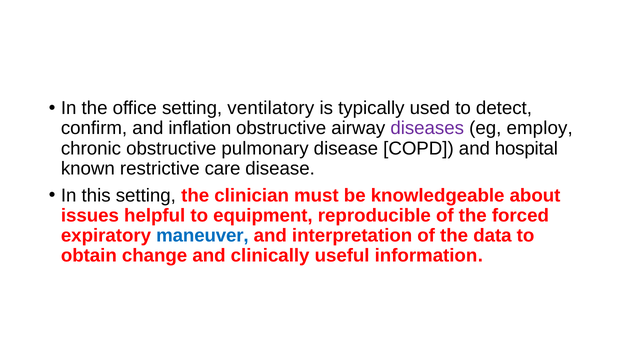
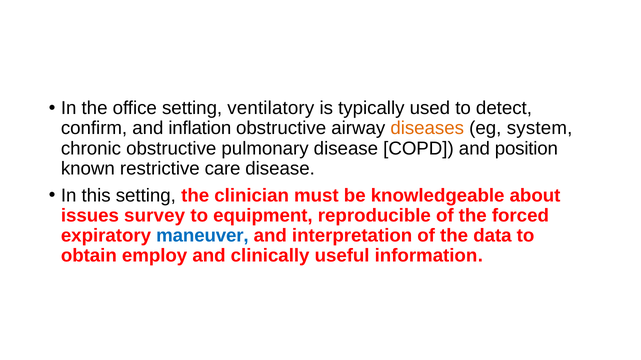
diseases colour: purple -> orange (427, 128)
employ: employ -> system (540, 128)
hospital: hospital -> position (526, 149)
helpful: helpful -> survey (155, 216)
change: change -> employ (155, 256)
